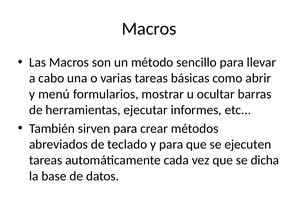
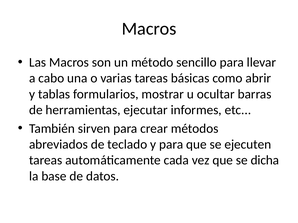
menú: menú -> tablas (54, 94)
